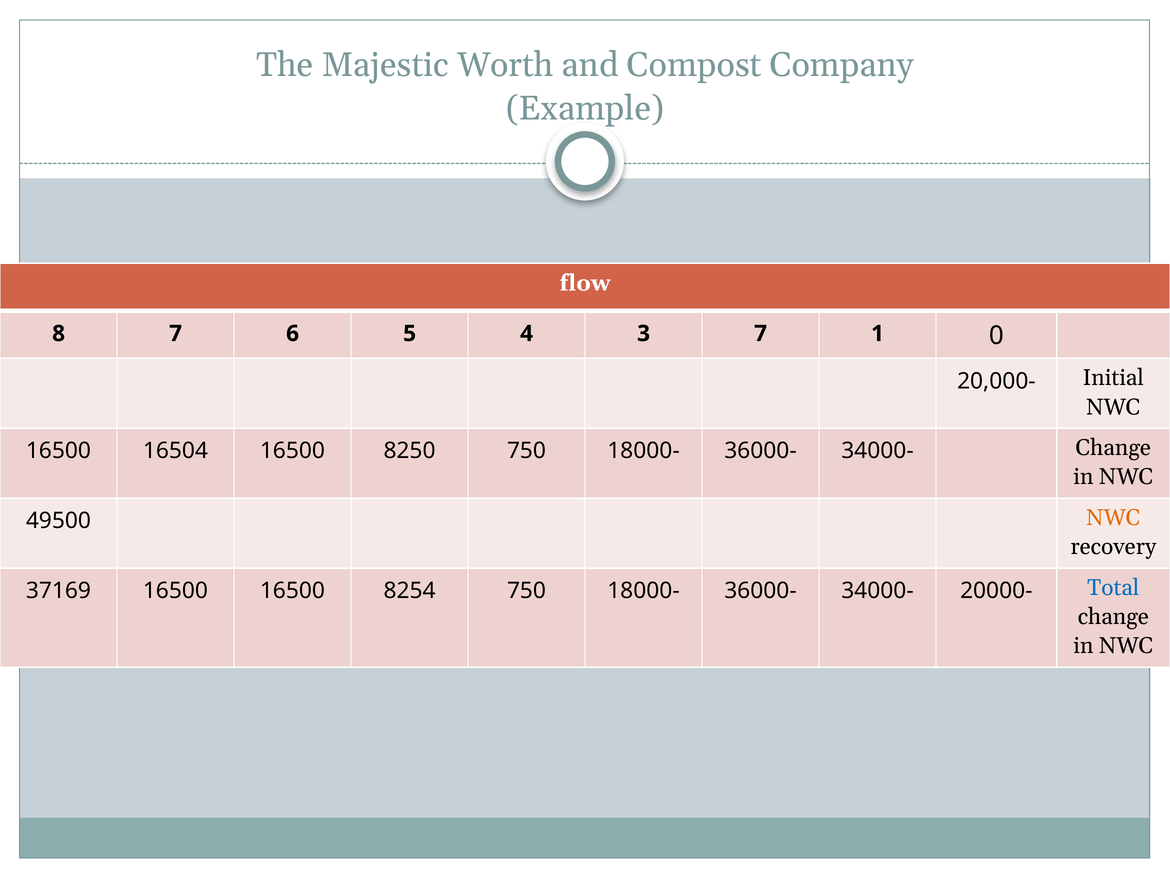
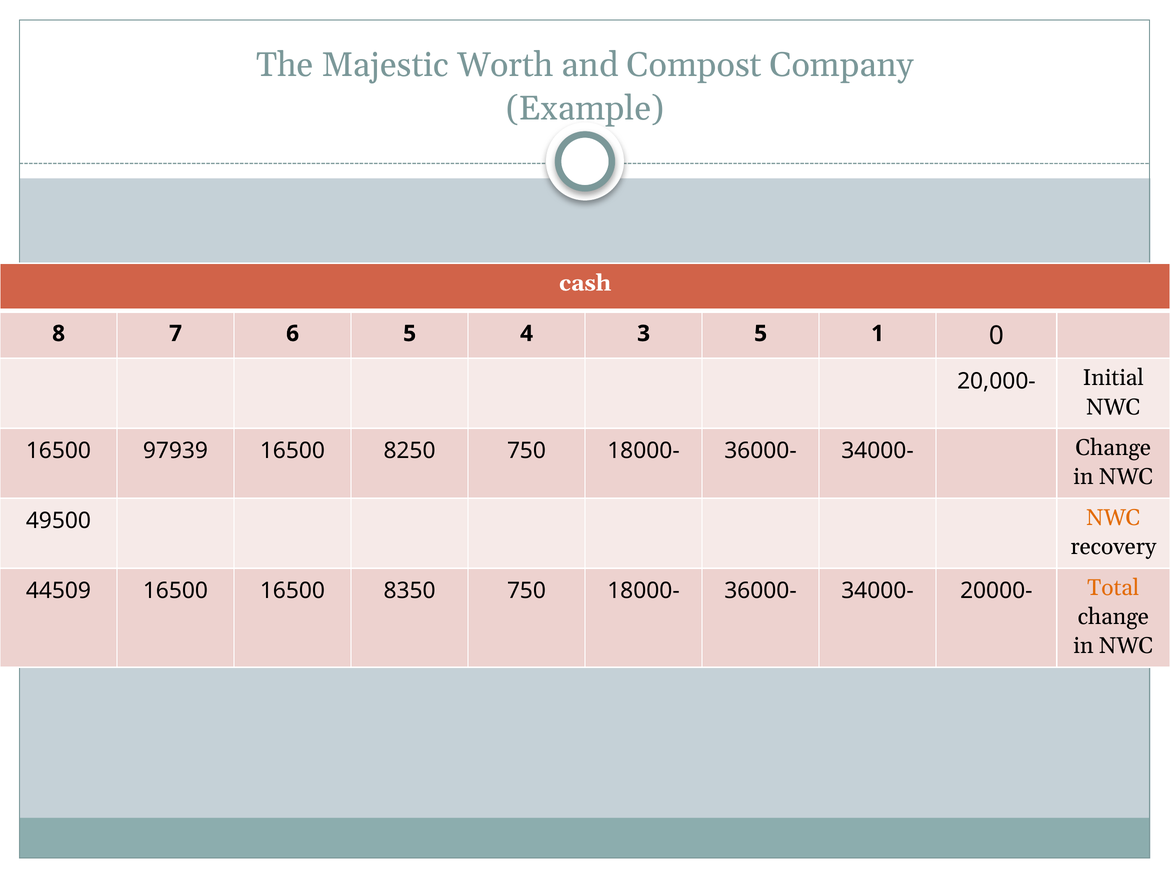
flow: flow -> cash (585, 283)
3 7: 7 -> 5 (761, 333)
16504: 16504 -> 97939 (175, 451)
37169: 37169 -> 44509 (58, 590)
8254: 8254 -> 8350 (410, 590)
Total colour: blue -> orange (1113, 587)
